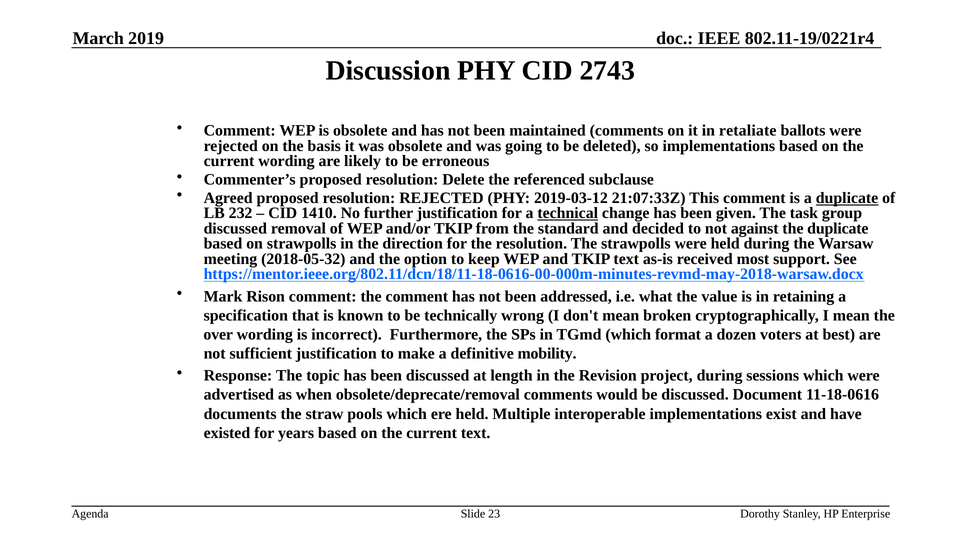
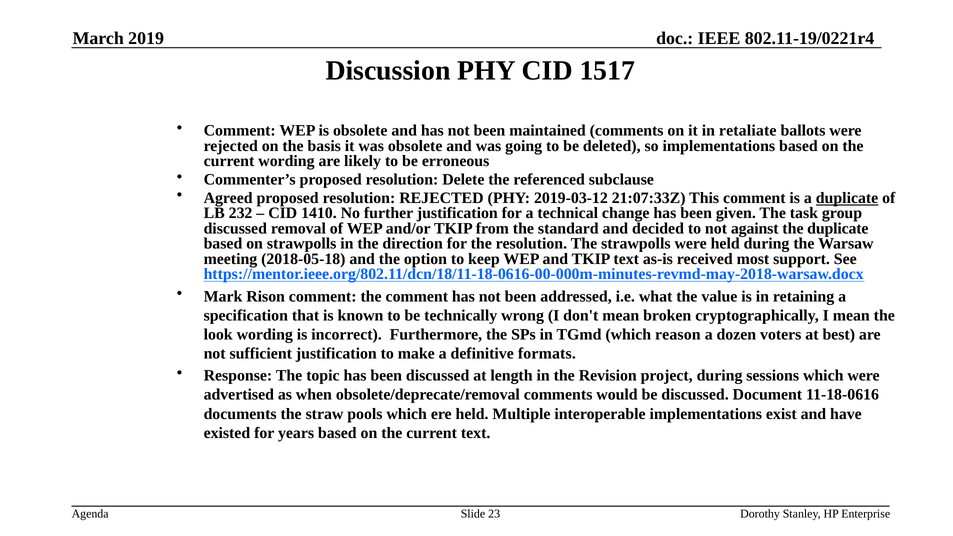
2743: 2743 -> 1517 (607, 71)
technical underline: present -> none (568, 213)
2018-05-32: 2018-05-32 -> 2018-05-18 (303, 259)
over: over -> look (218, 334)
format: format -> reason (678, 334)
mobility: mobility -> formats (547, 354)
